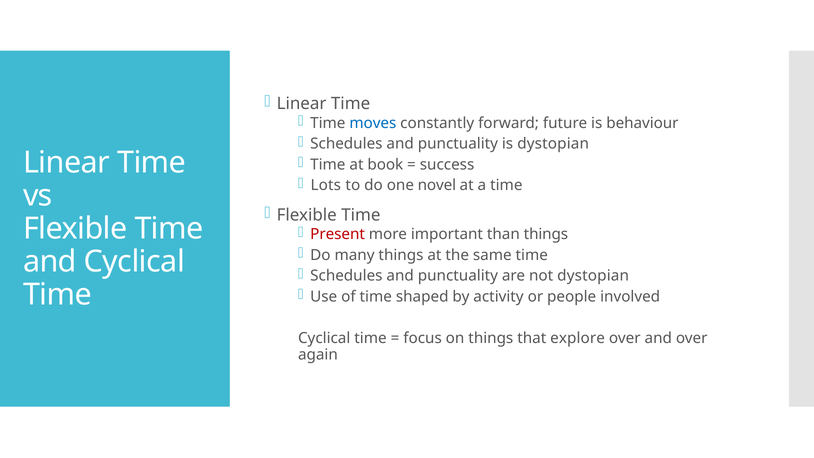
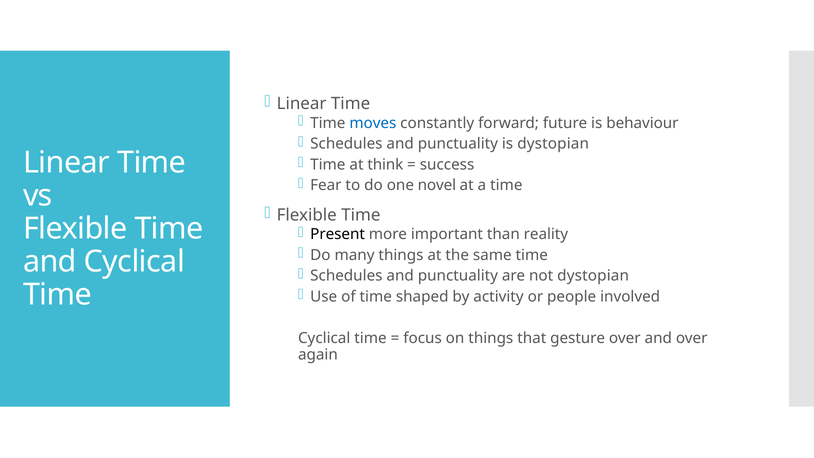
book: book -> think (385, 164)
Lots: Lots -> Fear (326, 185)
Present colour: red -> black (338, 234)
than things: things -> reality (546, 234)
explore: explore -> gesture (578, 338)
